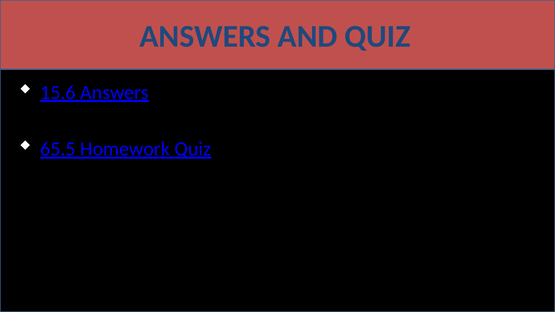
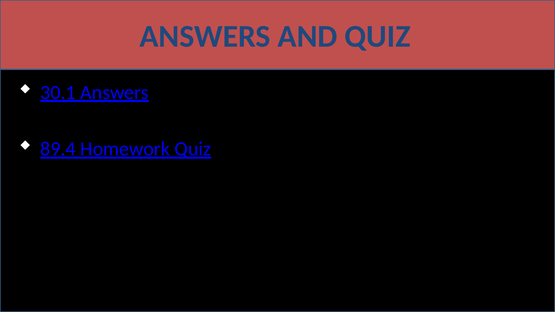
15.6: 15.6 -> 30.1 (58, 93)
65.5: 65.5 -> 89.4 (58, 149)
